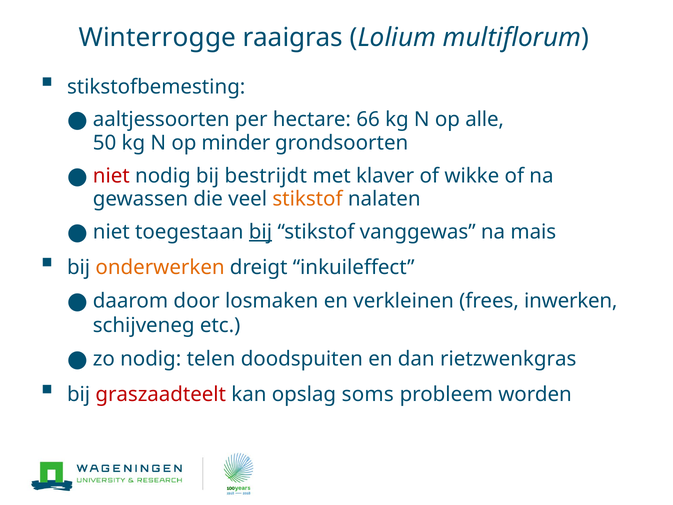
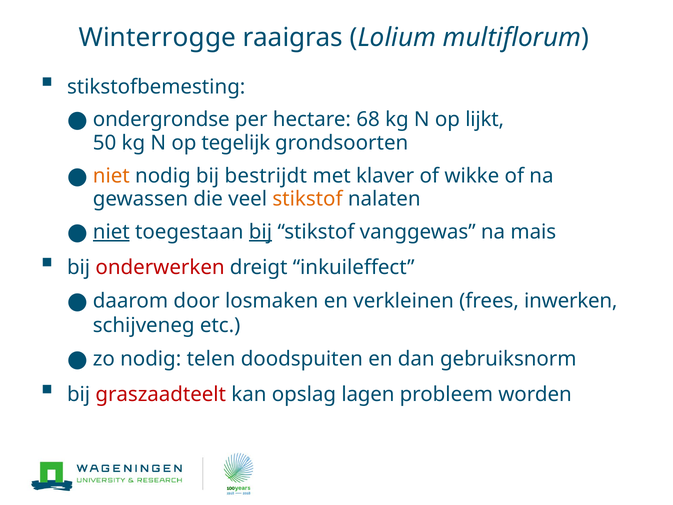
aaltjessoorten: aaltjessoorten -> ondergrondse (161, 120)
66: 66 -> 68 (368, 120)
alle: alle -> lijkt (485, 120)
minder: minder -> tegelijk (236, 143)
niet colour: red -> orange (111, 176)
niet underline: none -> present (111, 232)
onderwerken colour: orange -> red (160, 267)
rietzwenkgras: rietzwenkgras -> gebruiksnorm (508, 359)
soms: soms -> lagen (368, 394)
